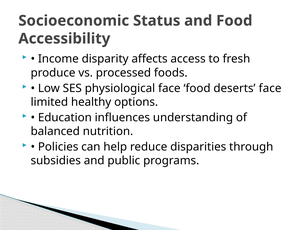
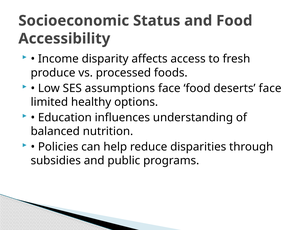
physiological: physiological -> assumptions (120, 88)
